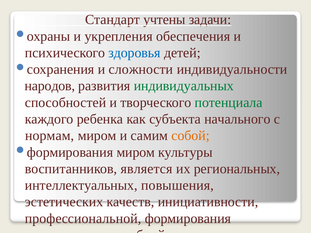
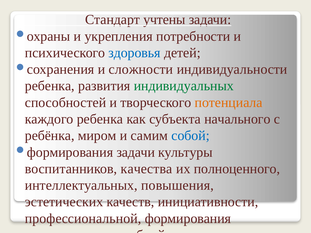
обеспечения: обеспечения -> потребности (193, 36)
народов: народов -> ребенка (50, 86)
потенциала colour: green -> orange (229, 103)
нормам: нормам -> ребёнка (50, 136)
собой colour: orange -> blue (190, 136)
миром: миром -> задачи (136, 152)
является: является -> качества (147, 169)
региональных: региональных -> полноценного (237, 169)
